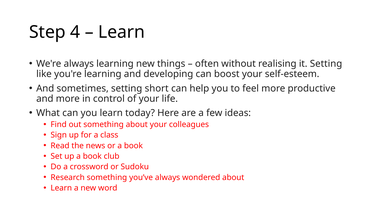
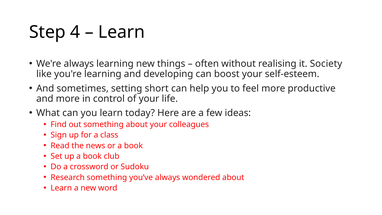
it Setting: Setting -> Society (326, 64)
